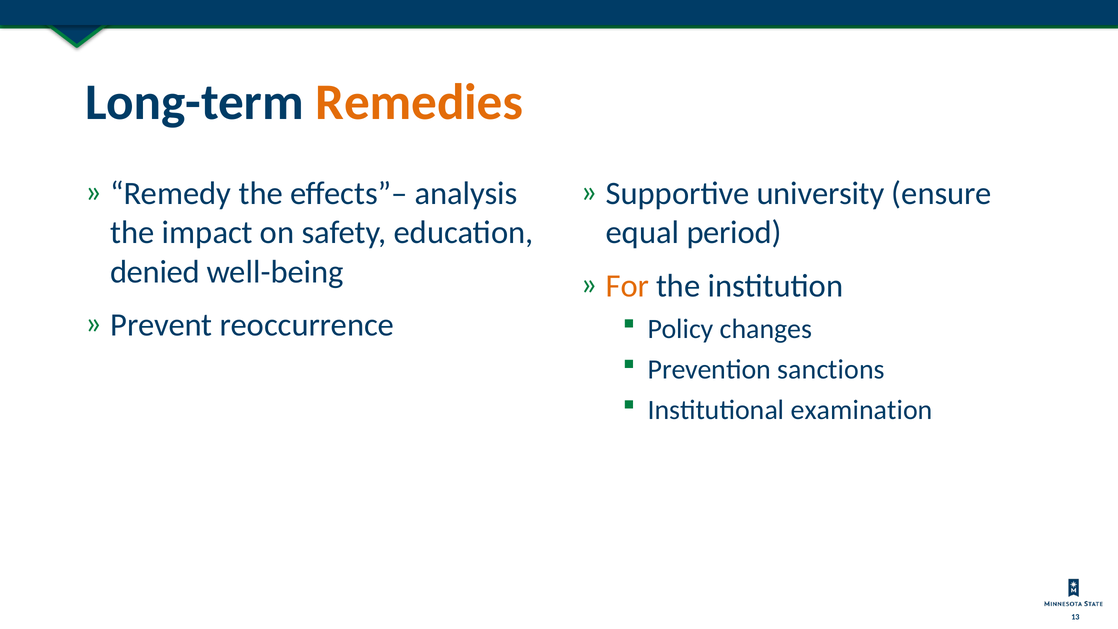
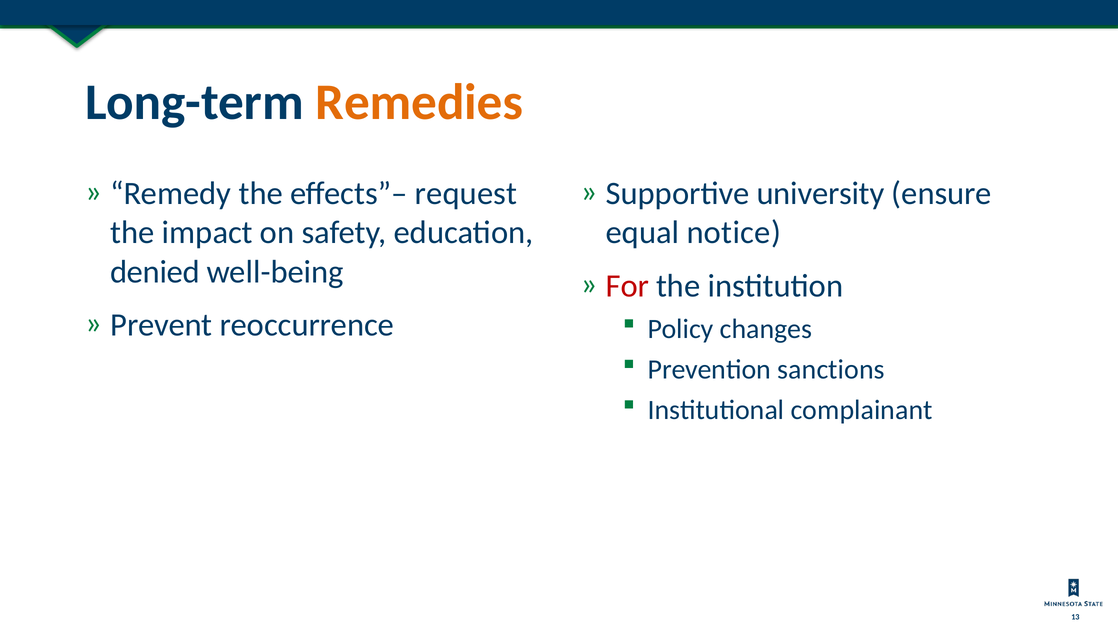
analysis: analysis -> request (466, 193)
period: period -> notice (734, 233)
For colour: orange -> red (627, 286)
examination: examination -> complainant (862, 410)
